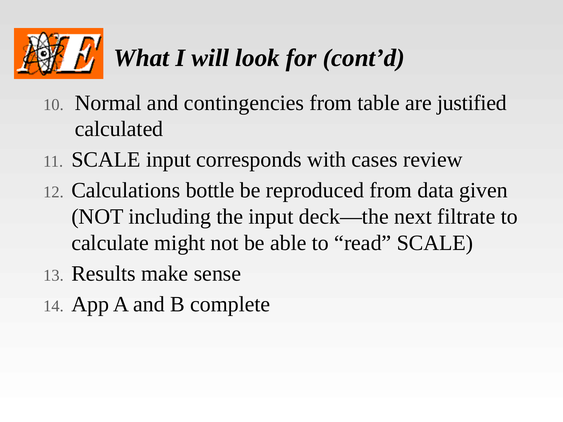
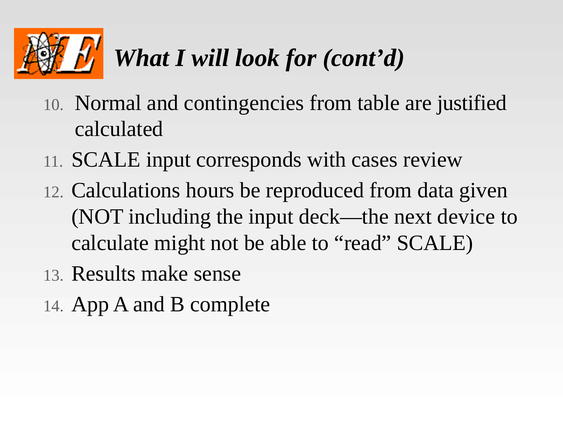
bottle: bottle -> hours (210, 190)
filtrate: filtrate -> device (466, 217)
